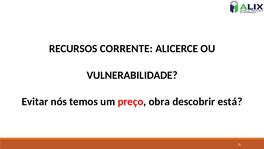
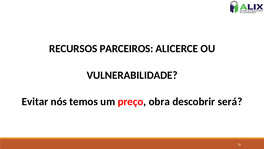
CORRENTE: CORRENTE -> PARCEIROS (126, 49)
está: está -> será (230, 101)
